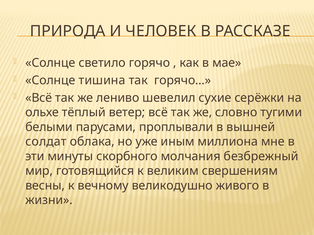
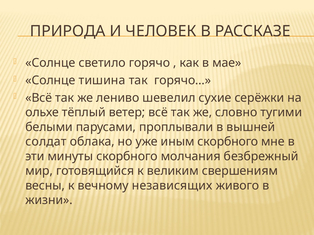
иным миллиона: миллиона -> скорбного (228, 142)
великодушно: великодушно -> независящих (172, 186)
